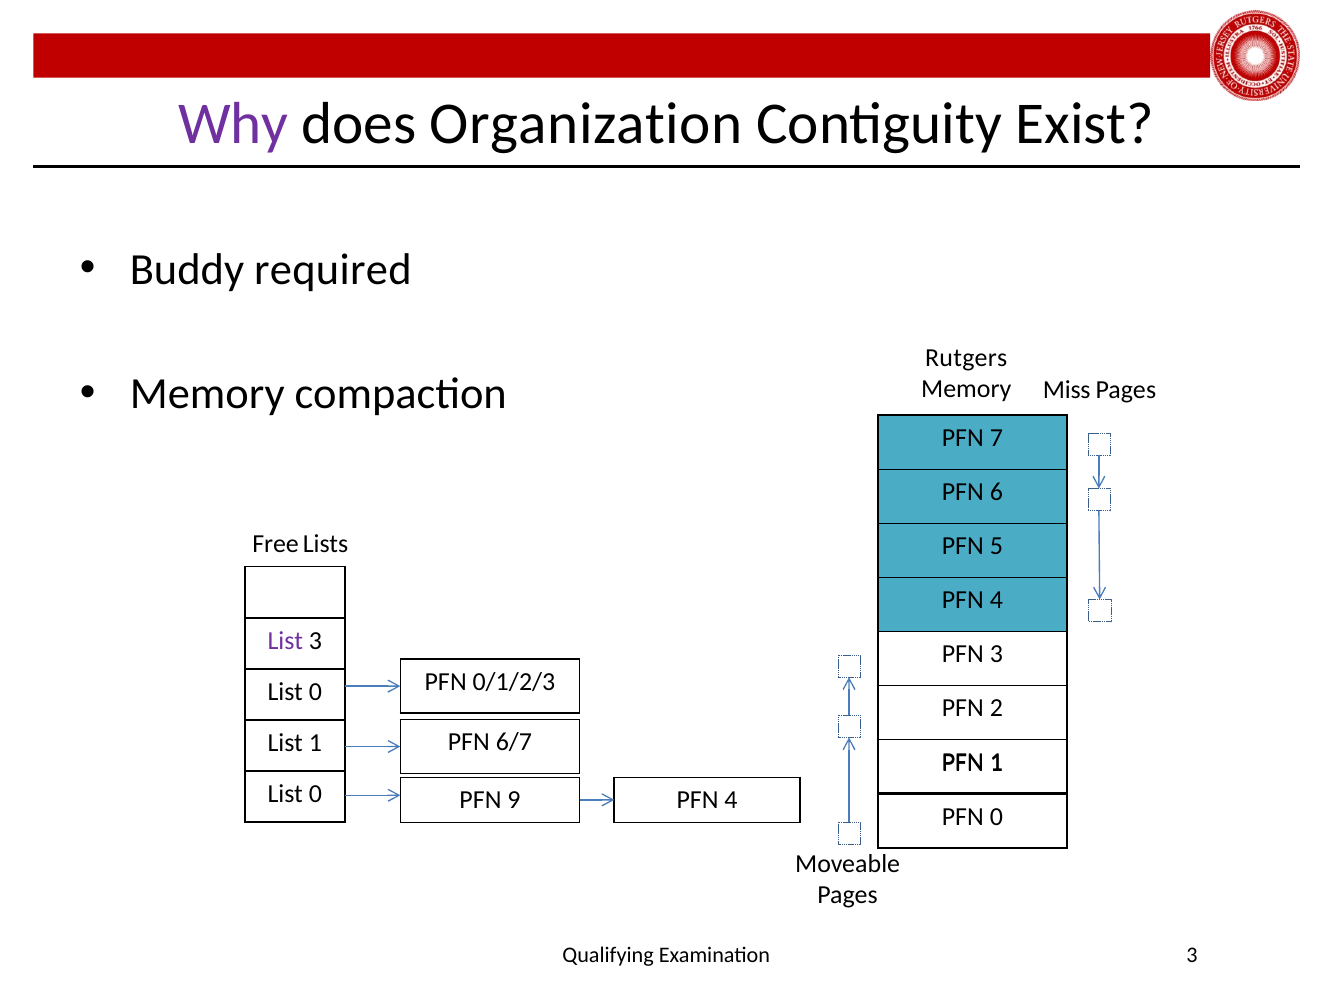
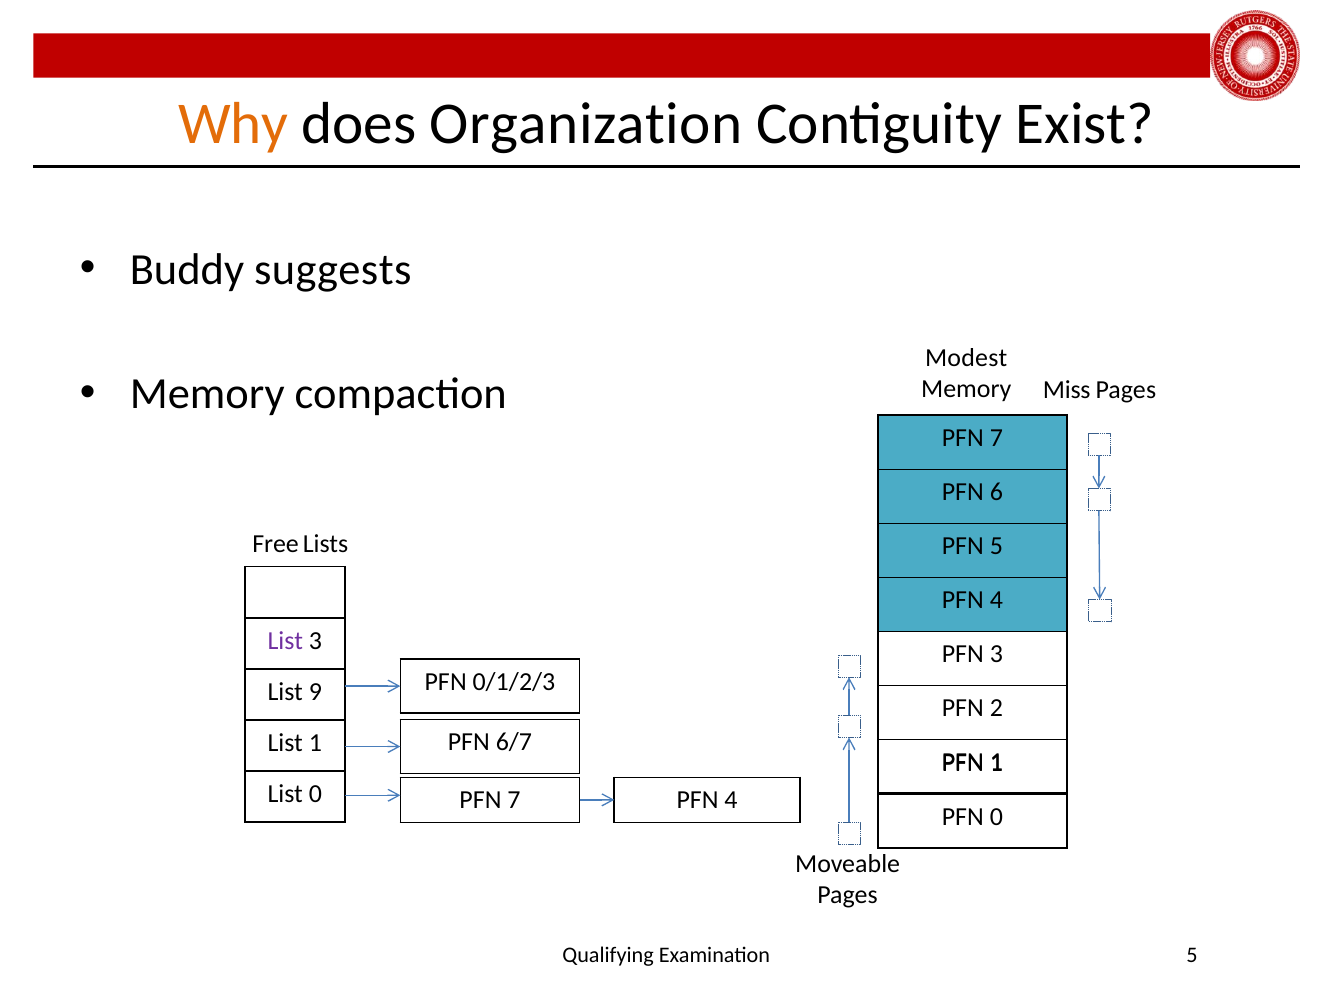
Why colour: purple -> orange (233, 124)
required: required -> suggests (333, 270)
Rutgers: Rutgers -> Modest (966, 358)
0: 0 -> 9 (315, 691)
0 PFN 9: 9 -> 7 (514, 800)
Examination 3: 3 -> 5 (1192, 955)
